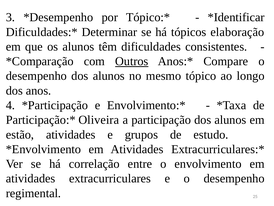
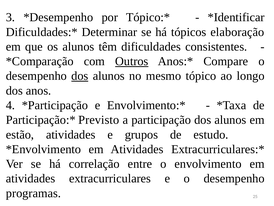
dos underline: none -> present (80, 76)
Oliveira: Oliveira -> Previsto (99, 120)
regimental: regimental -> programas (33, 193)
